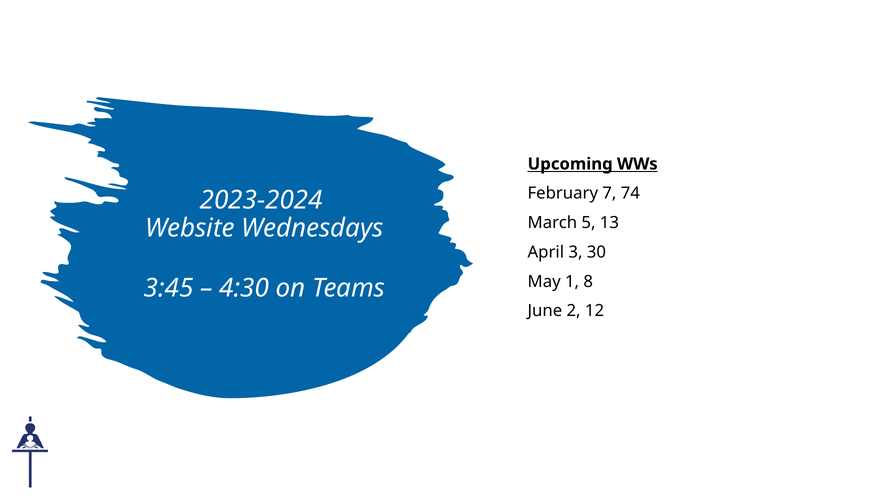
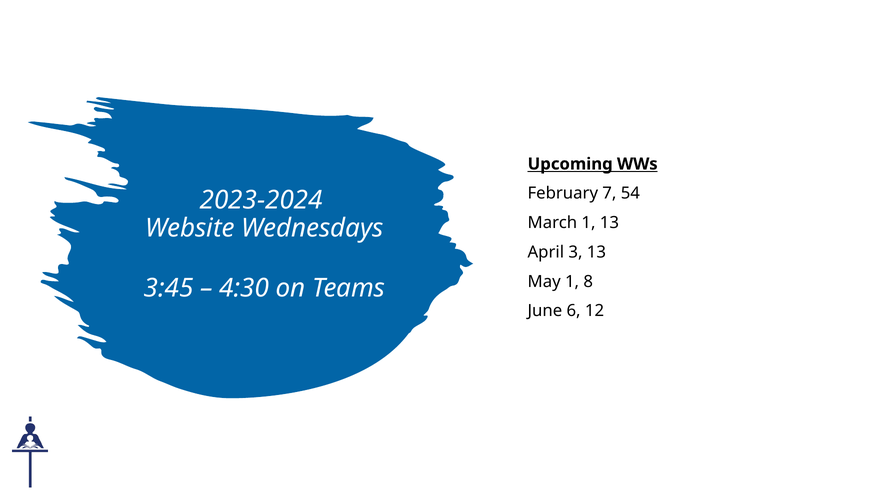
74: 74 -> 54 (630, 193)
March 5: 5 -> 1 (588, 223)
3 30: 30 -> 13 (596, 252)
2: 2 -> 6 (574, 311)
